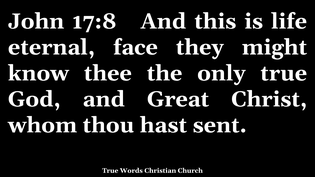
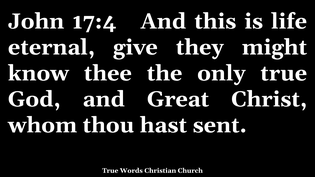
17:8: 17:8 -> 17:4 (94, 21)
face: face -> give (135, 47)
